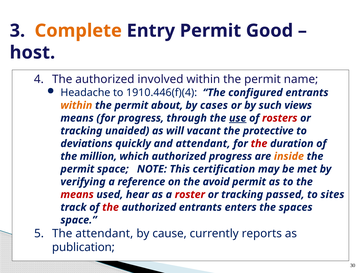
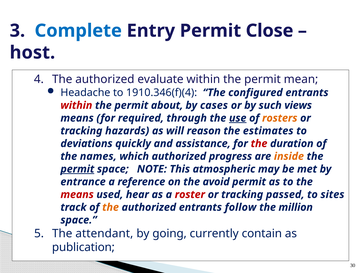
Complete colour: orange -> blue (78, 31)
Good: Good -> Close (270, 31)
involved: involved -> evaluate (160, 79)
name: name -> mean (301, 79)
1910.446(f)(4: 1910.446(f)(4 -> 1910.346(f)(4 (162, 93)
within colour: orange -> red (76, 105)
for progress: progress -> required (141, 118)
rosters colour: red -> orange (280, 118)
unaided: unaided -> hazards (127, 131)
vacant: vacant -> reason (204, 131)
protective: protective -> estimates (268, 131)
and attendant: attendant -> assistance (203, 144)
million: million -> names (98, 156)
permit underline: none -> present (77, 169)
certification: certification -> atmospheric (224, 169)
verifying: verifying -> entrance (83, 182)
the colour: red -> orange (111, 207)
enters: enters -> follow (241, 207)
spaces: spaces -> million (296, 207)
cause: cause -> going (170, 233)
reports: reports -> contain (262, 233)
